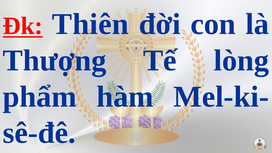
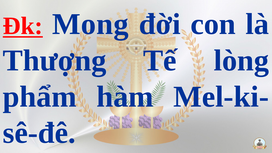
Thiên: Thiên -> Mong (90, 24)
